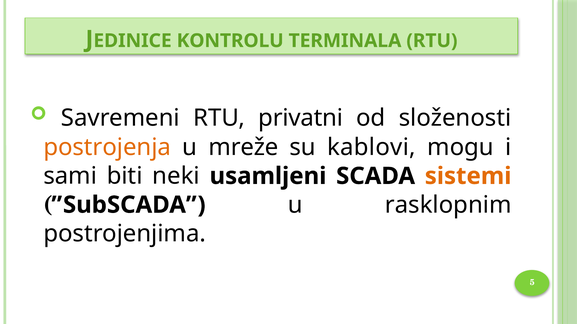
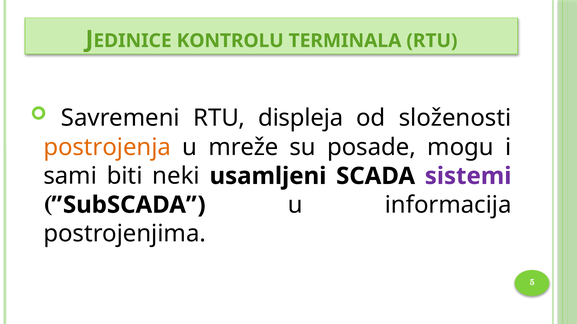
privatni: privatni -> displeja (301, 118)
kablovi: kablovi -> posade (372, 147)
sistemi colour: orange -> purple (468, 176)
rasklopnim: rasklopnim -> informacija (448, 205)
